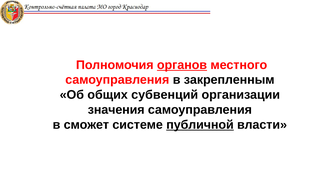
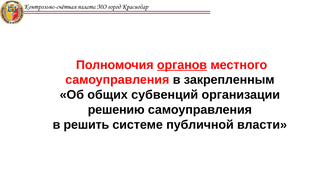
значения: значения -> решению (116, 110)
сможет: сможет -> решить (86, 125)
публичной underline: present -> none (200, 125)
